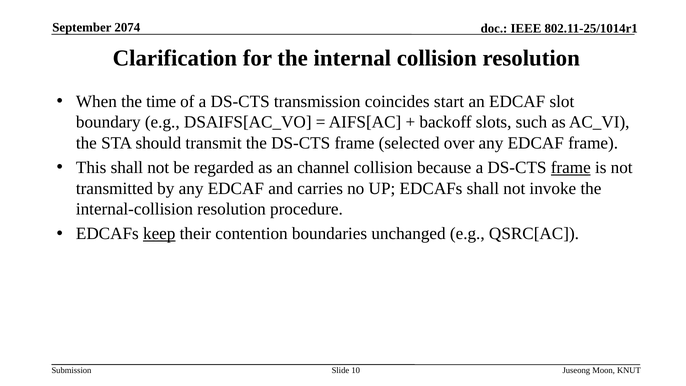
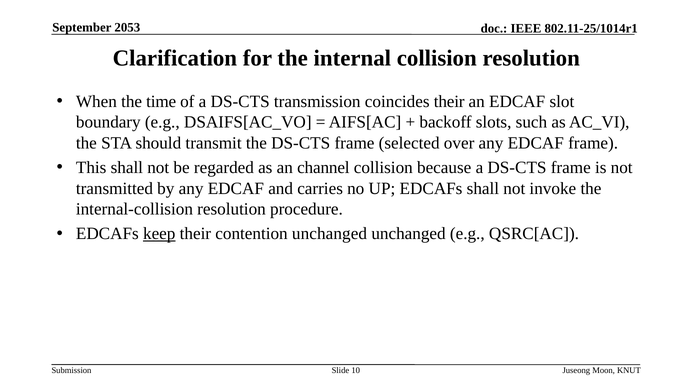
2074: 2074 -> 2053 (127, 27)
coincides start: start -> their (449, 102)
frame underline: present -> none (571, 168)
contention boundaries: boundaries -> unchanged (329, 234)
